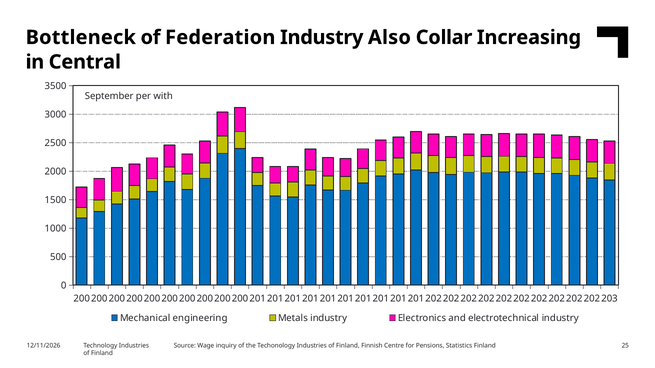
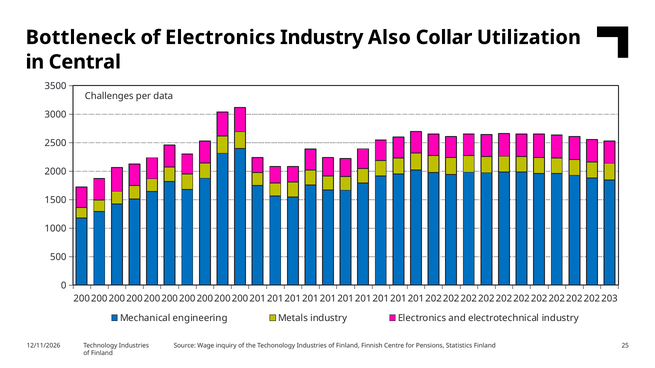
of Federation: Federation -> Electronics (220, 37)
Increasing: Increasing -> Utilization (529, 37)
September: September -> Challenges (109, 96)
with: with -> data (163, 96)
